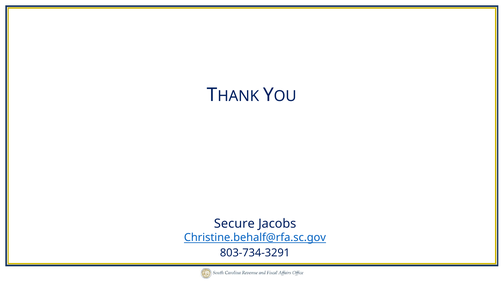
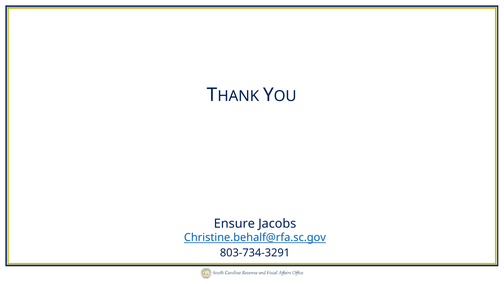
Secure: Secure -> Ensure (234, 223)
